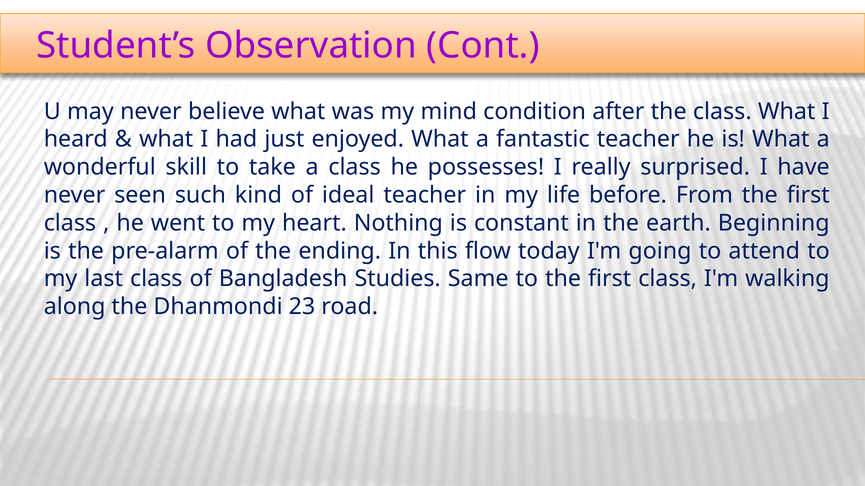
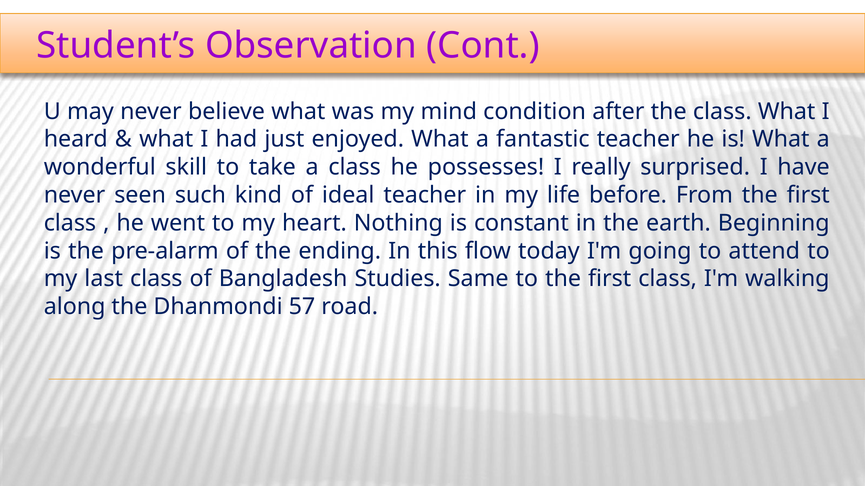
23: 23 -> 57 (302, 307)
